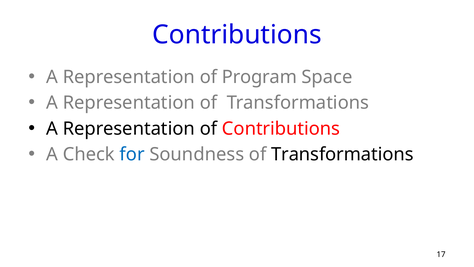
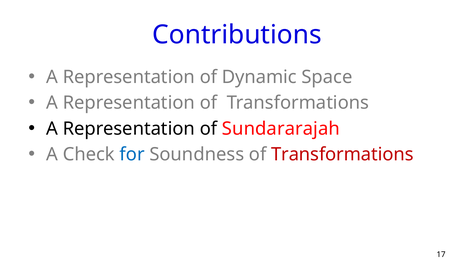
Program: Program -> Dynamic (259, 77)
of Contributions: Contributions -> Sundararajah (281, 128)
Transformations colour: black -> red (342, 154)
